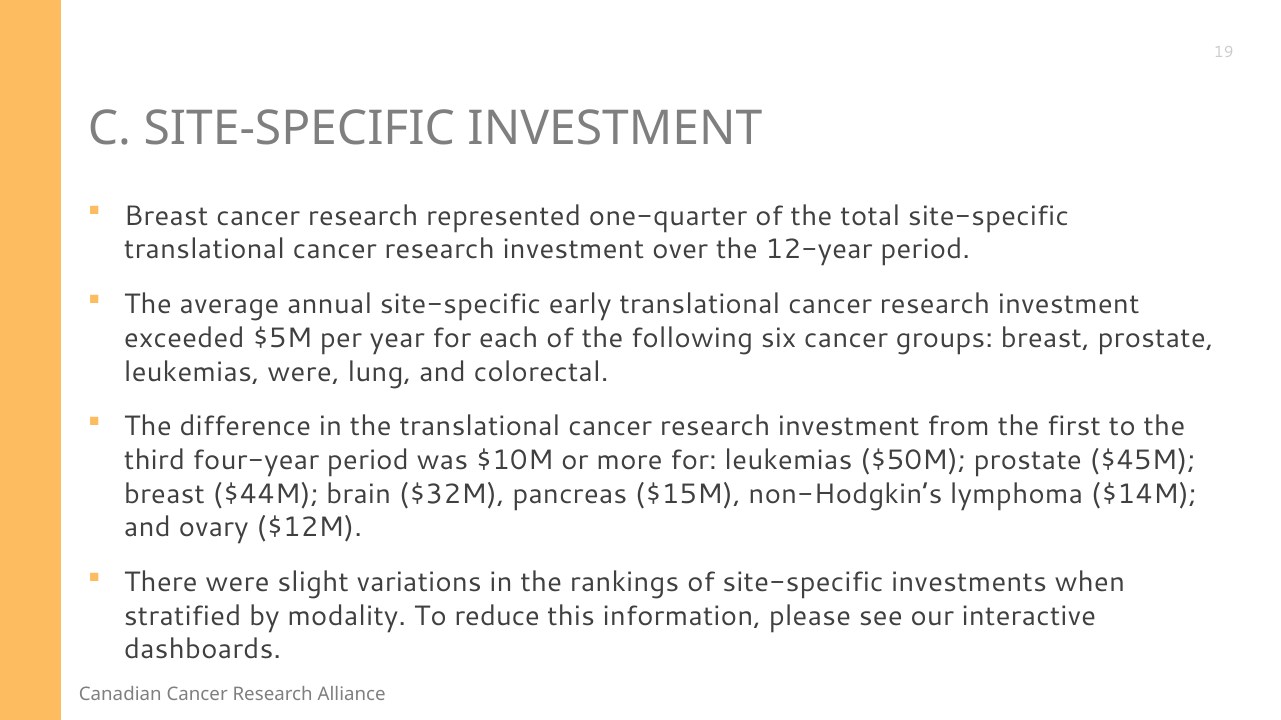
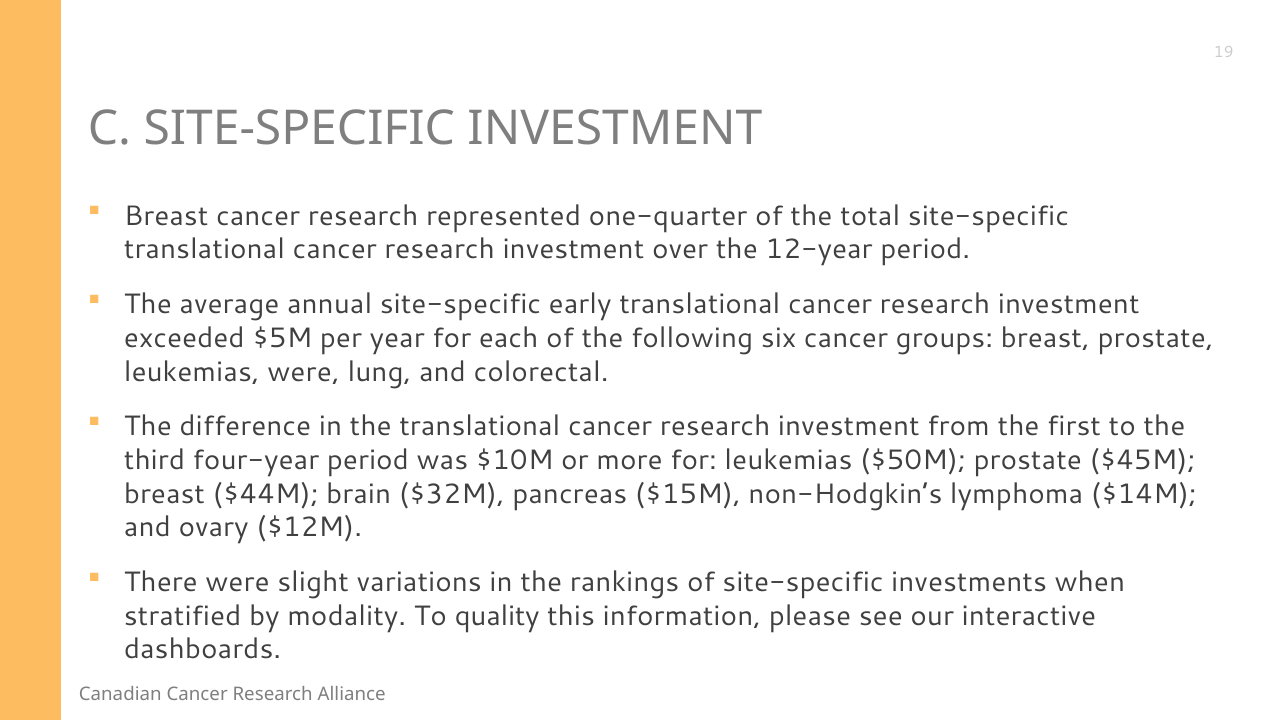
reduce: reduce -> quality (497, 617)
